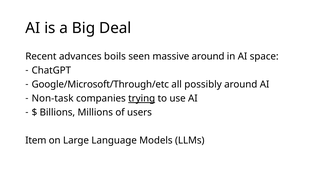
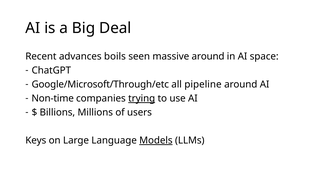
possibly: possibly -> pipeline (203, 84)
Non-task: Non-task -> Non-time (53, 98)
Item: Item -> Keys (36, 140)
Models underline: none -> present (156, 140)
